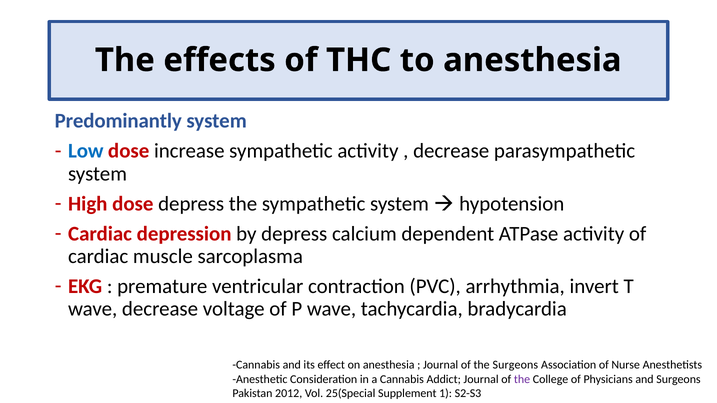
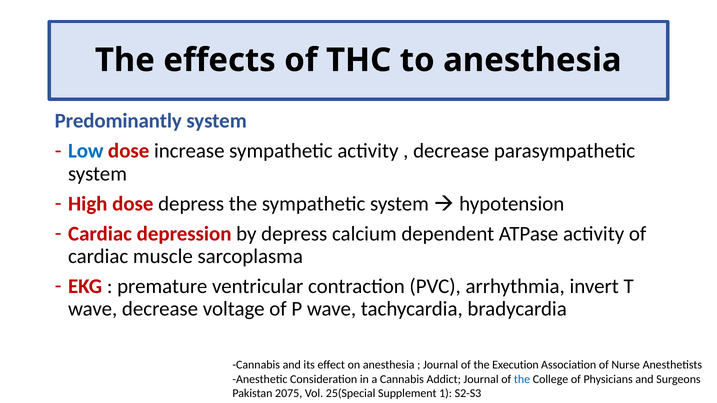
the Surgeons: Surgeons -> Execution (515, 365)
the colour: purple -> blue (522, 379)
2012: 2012 -> 2075 (289, 394)
